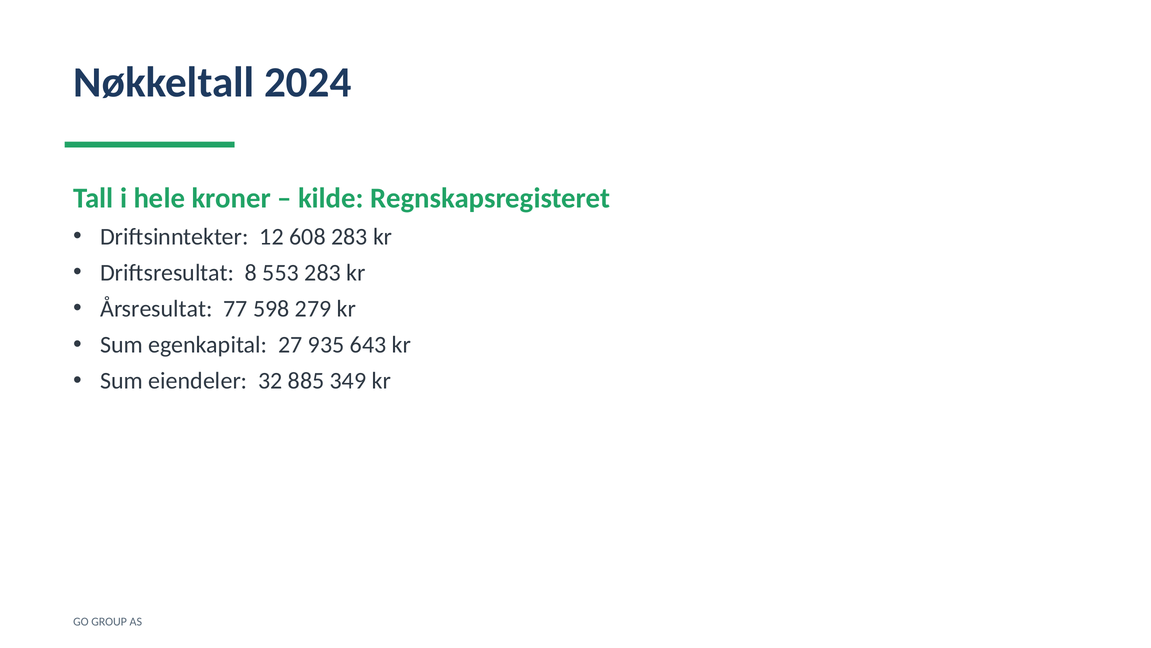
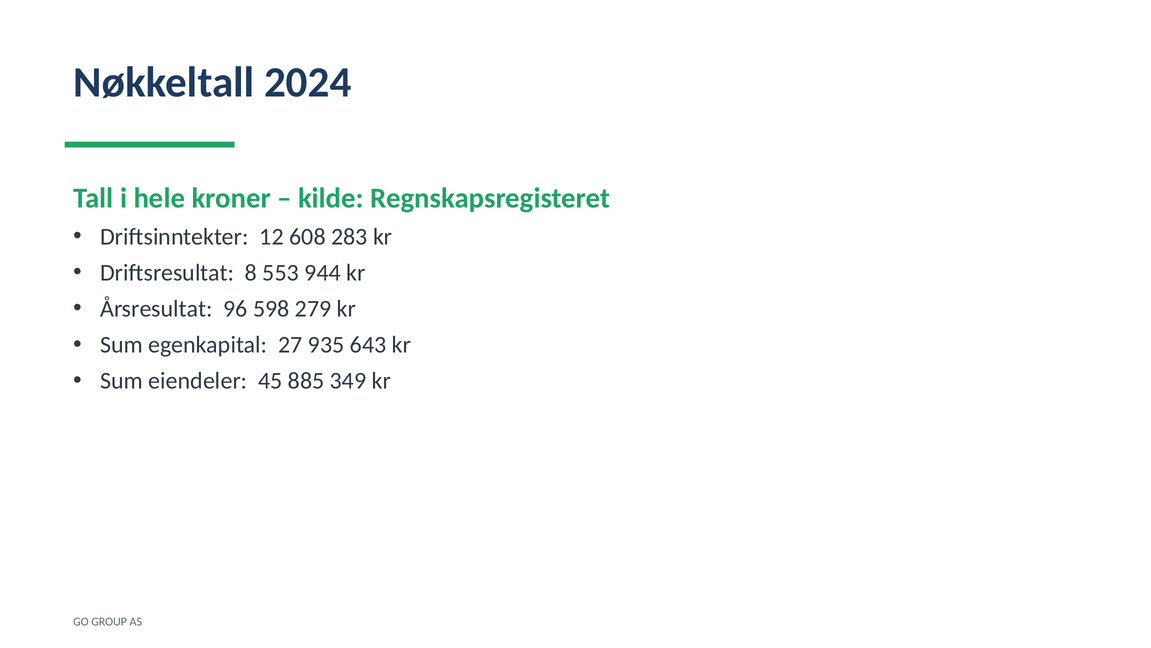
553 283: 283 -> 944 (323, 273)
77: 77 -> 96 (235, 309)
32: 32 -> 45 (270, 381)
